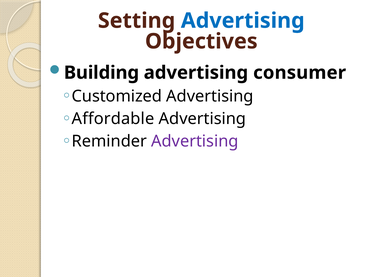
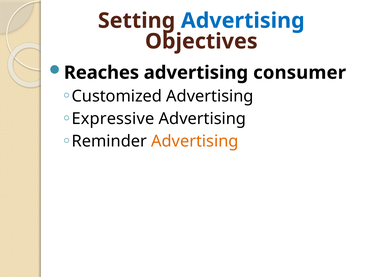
Building: Building -> Reaches (101, 73)
Affordable: Affordable -> Expressive (113, 119)
Advertising colour: purple -> orange (195, 141)
